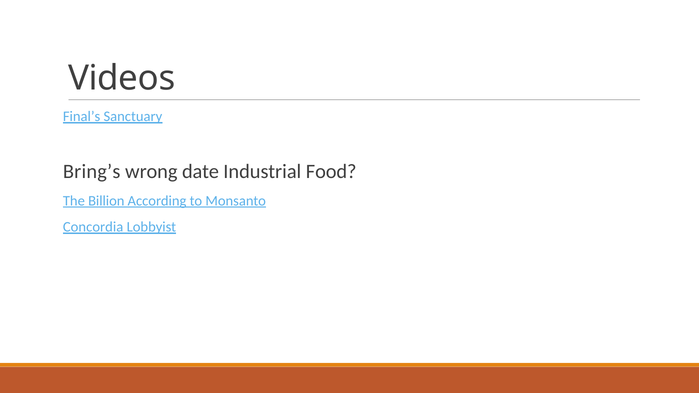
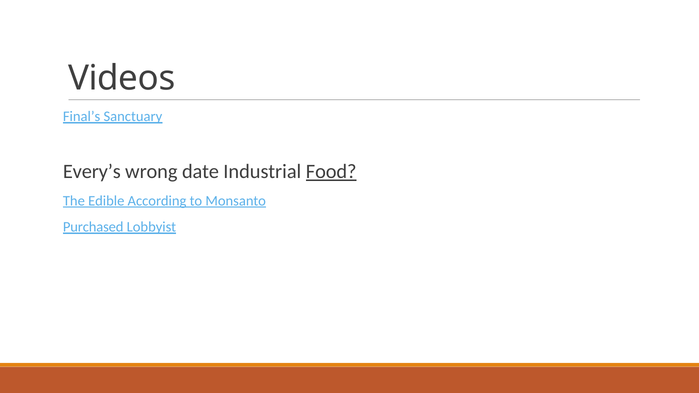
Bring’s: Bring’s -> Every’s (92, 172)
Food underline: none -> present (331, 172)
Billion: Billion -> Edible (106, 201)
Concordia: Concordia -> Purchased (93, 227)
